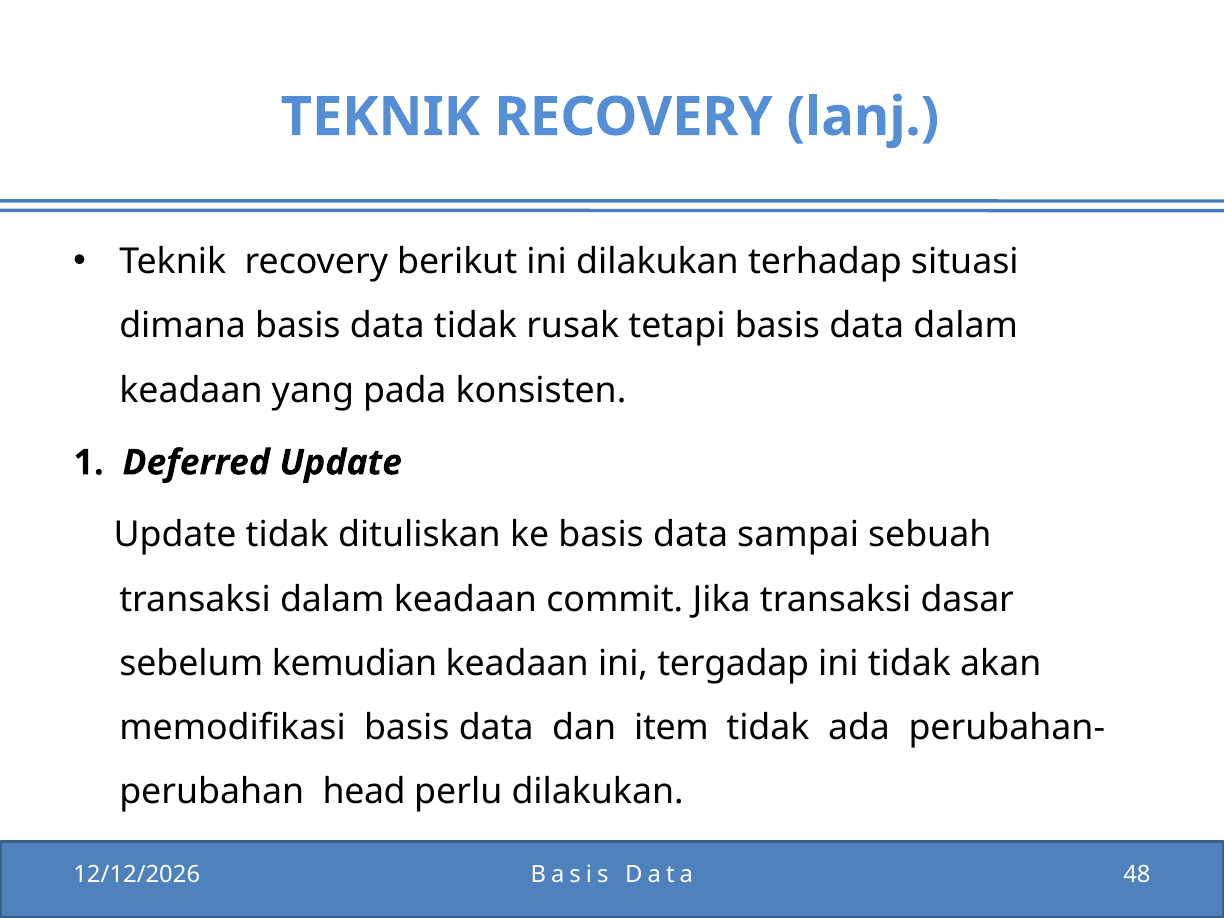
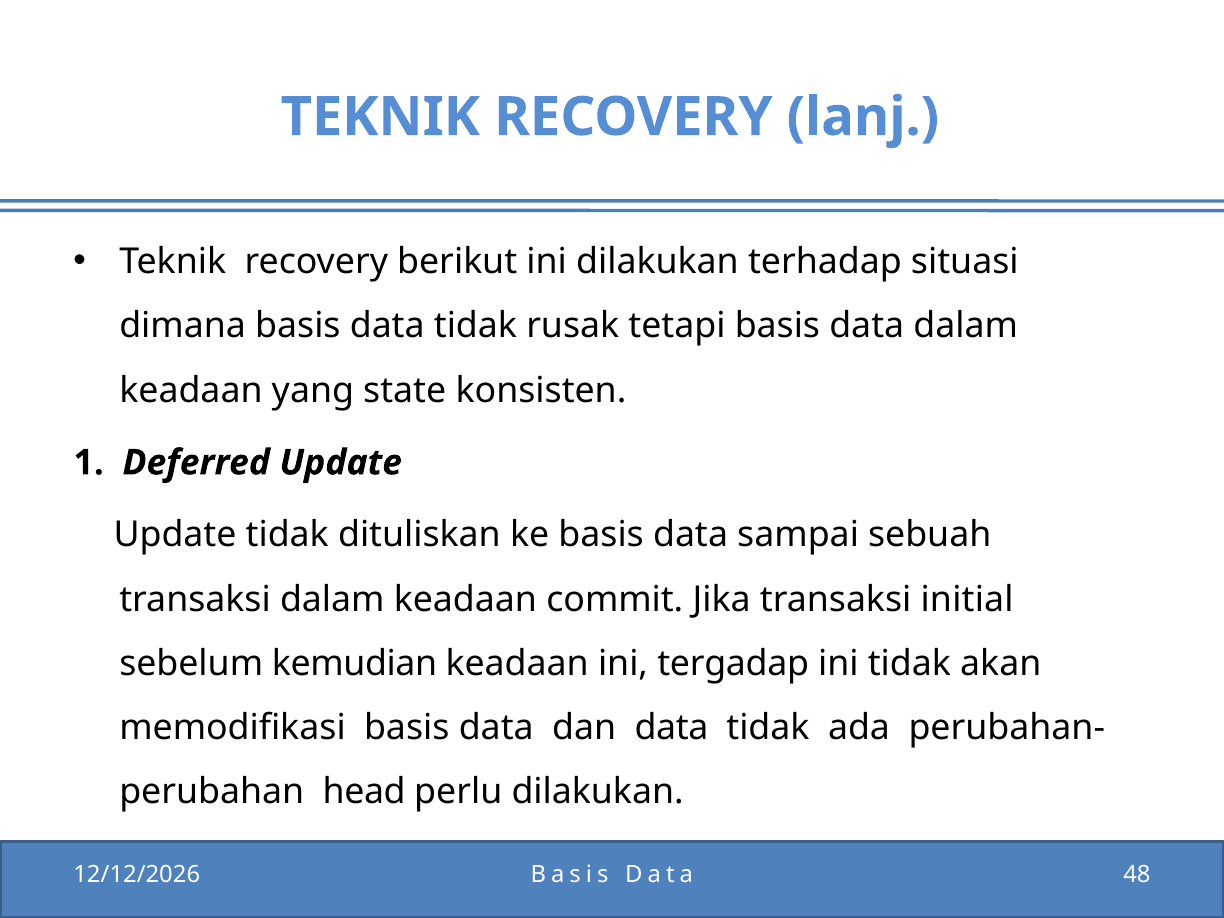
pada: pada -> state (405, 390)
dasar: dasar -> initial (967, 599)
dan item: item -> data (671, 728)
